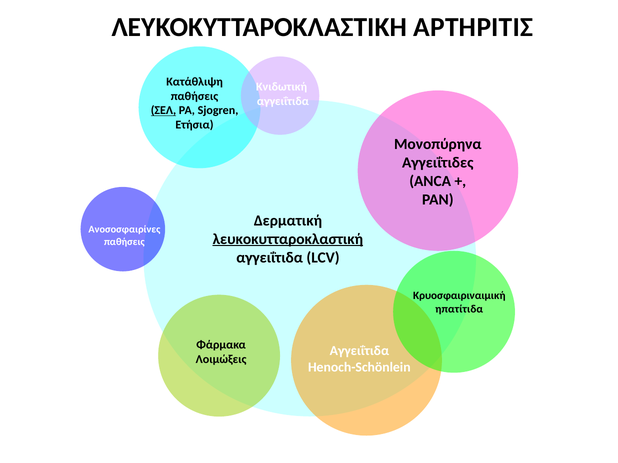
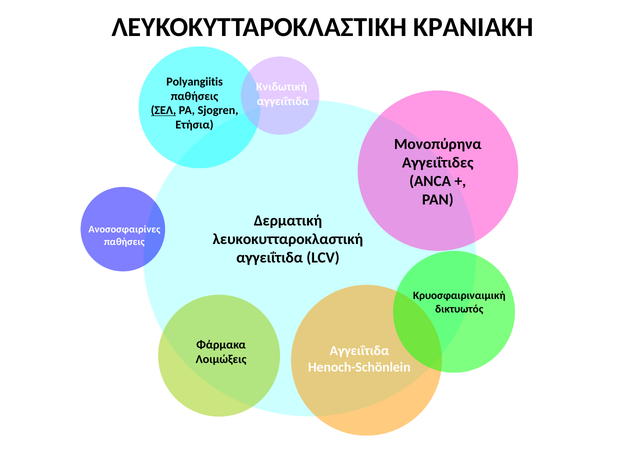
ΑΡΤΗΡΙΤΙΣ: ΑΡΤΗΡΙΤΙΣ -> ΚΡΑΝΙΑΚΗ (473, 27)
Κατάθλιψη: Κατάθλιψη -> Polyangiitis (195, 82)
λευκοκυτταροκλαστική underline: present -> none (288, 239)
ηπατίτιδα: ηπατίτιδα -> δικτυωτός (459, 309)
